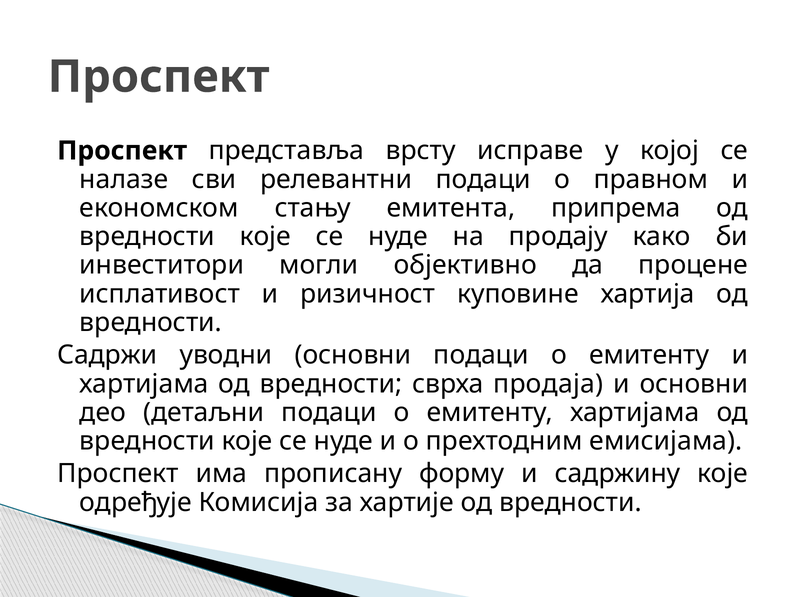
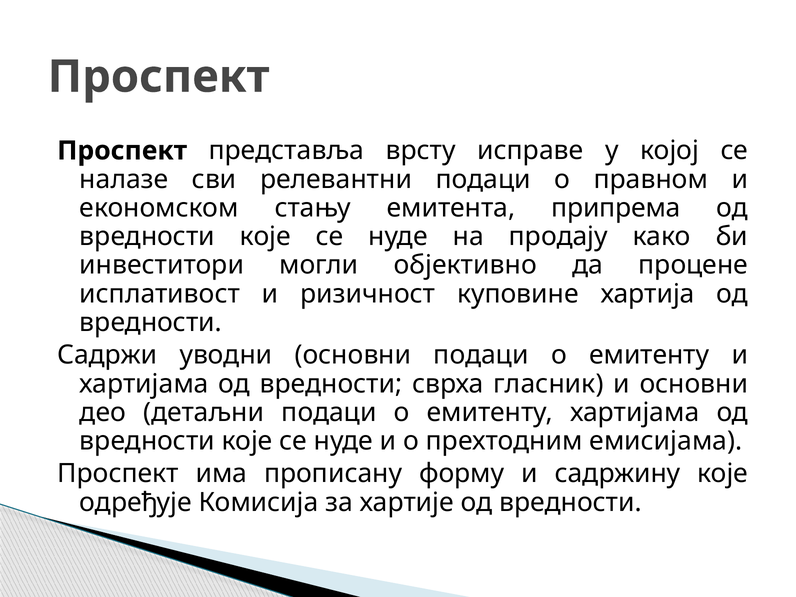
продаја: продаја -> гласник (548, 384)
